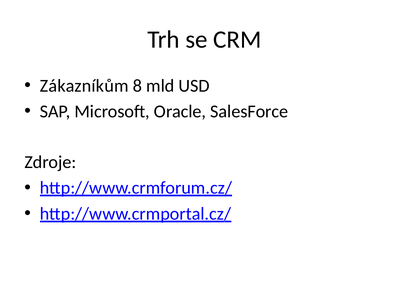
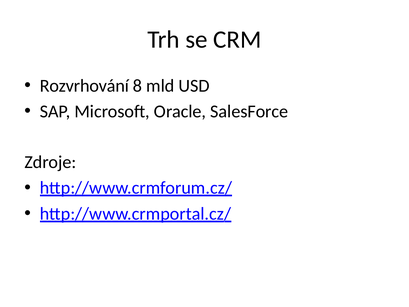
Zákazníkům: Zákazníkům -> Rozvrhování (84, 86)
